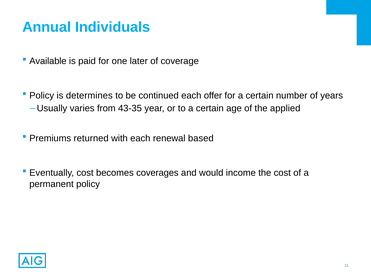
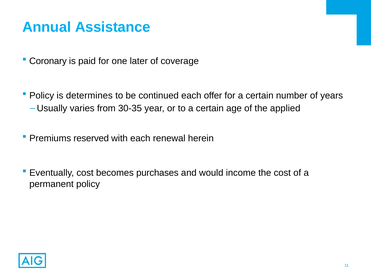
Individuals: Individuals -> Assistance (113, 27)
Available: Available -> Coronary (48, 61)
43-35: 43-35 -> 30-35 (130, 108)
returned: returned -> reserved (91, 138)
based: based -> herein (201, 138)
coverages: coverages -> purchases (157, 173)
